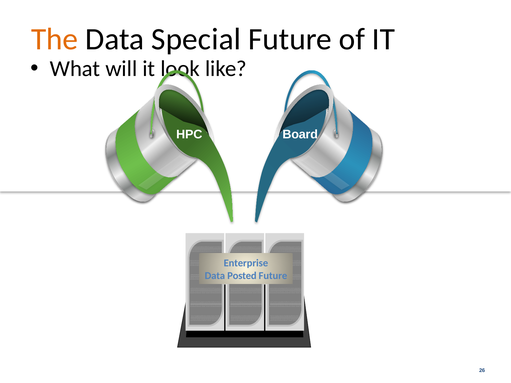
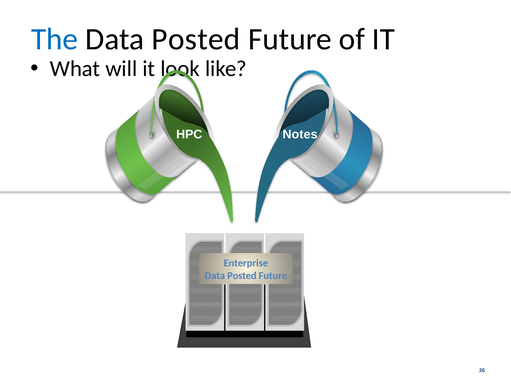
The colour: orange -> blue (55, 39)
Special: Special -> Posted (196, 39)
Board: Board -> Notes (300, 135)
